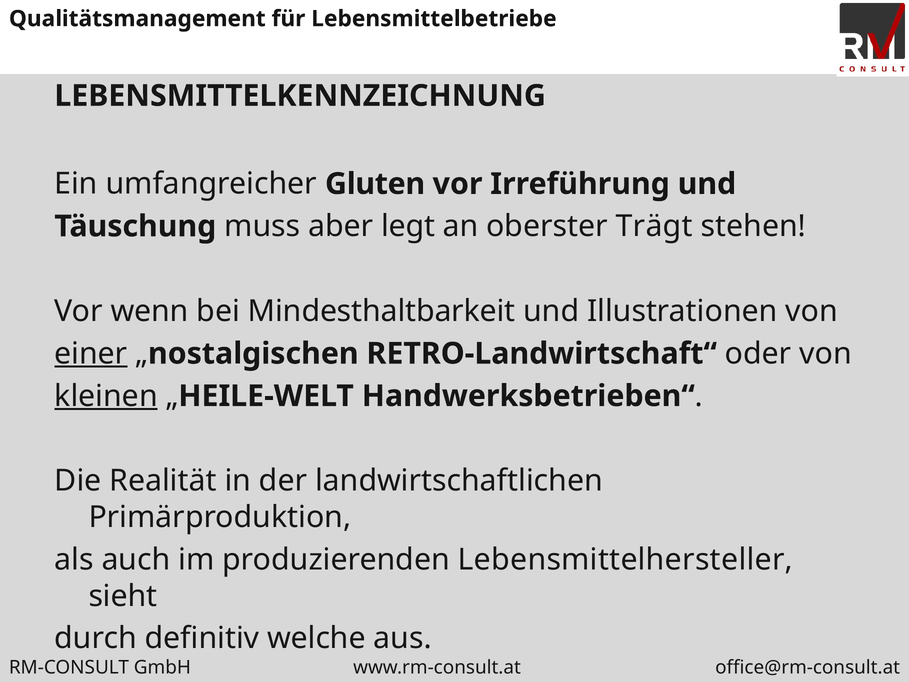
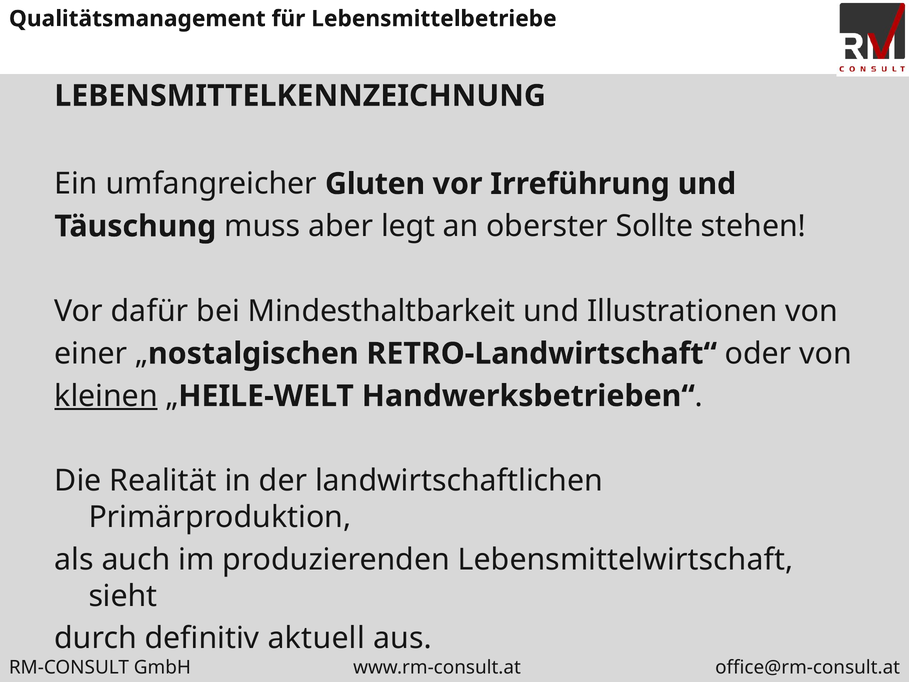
Trägt: Trägt -> Sollte (654, 226)
wenn: wenn -> dafür (150, 311)
einer underline: present -> none (91, 353)
Lebensmittelhersteller: Lebensmittelhersteller -> Lebensmittelwirtschaft (625, 559)
welche: welche -> aktuell (316, 638)
